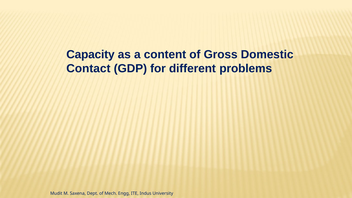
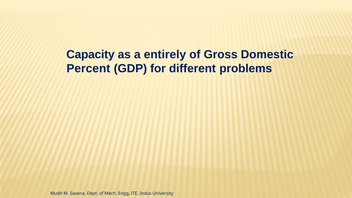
content: content -> entirely (165, 54)
Contact: Contact -> Percent (88, 69)
